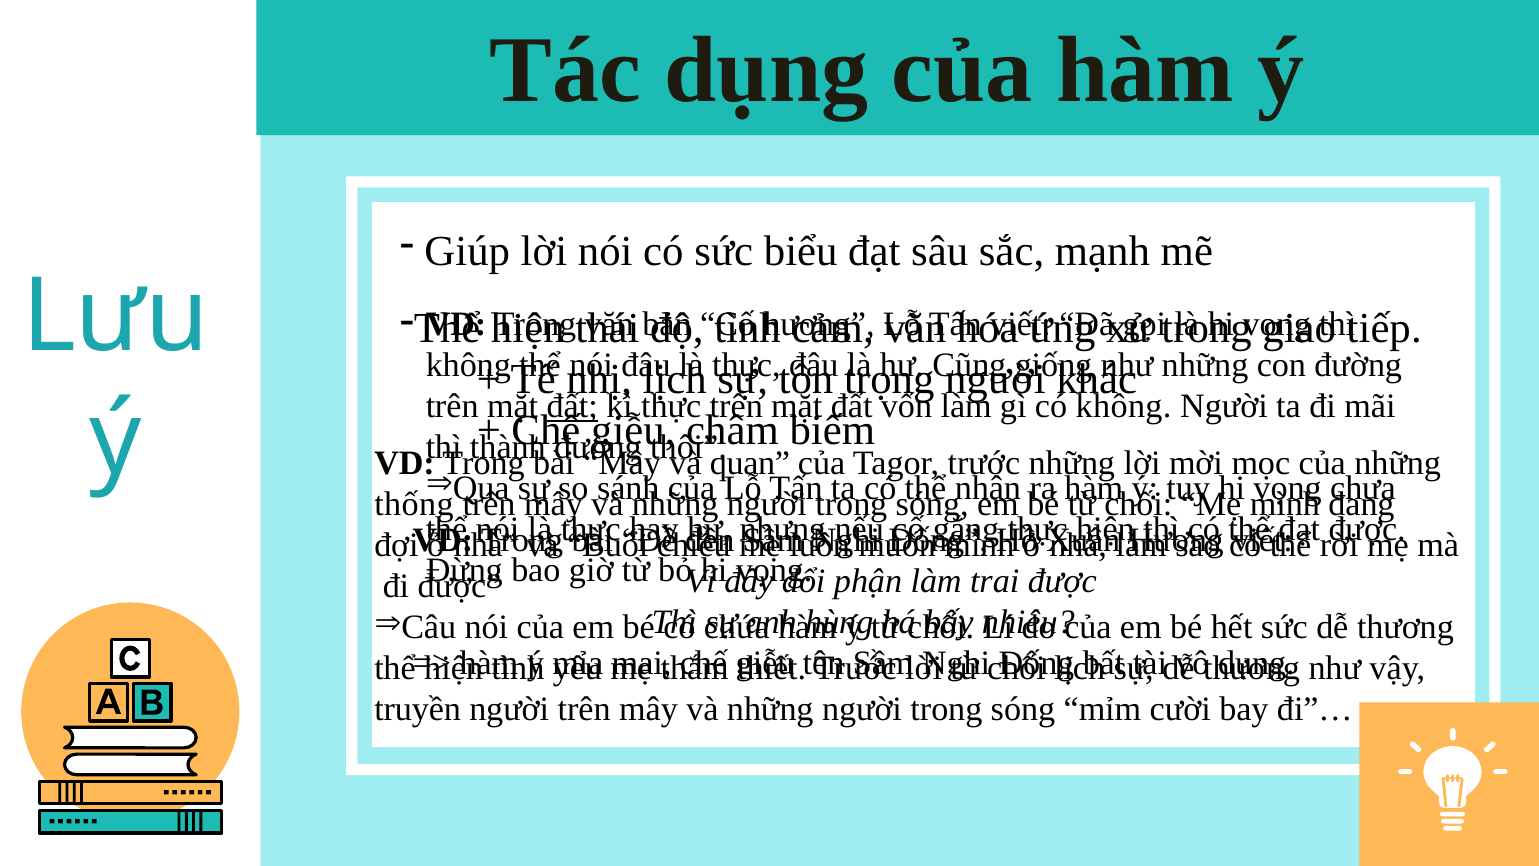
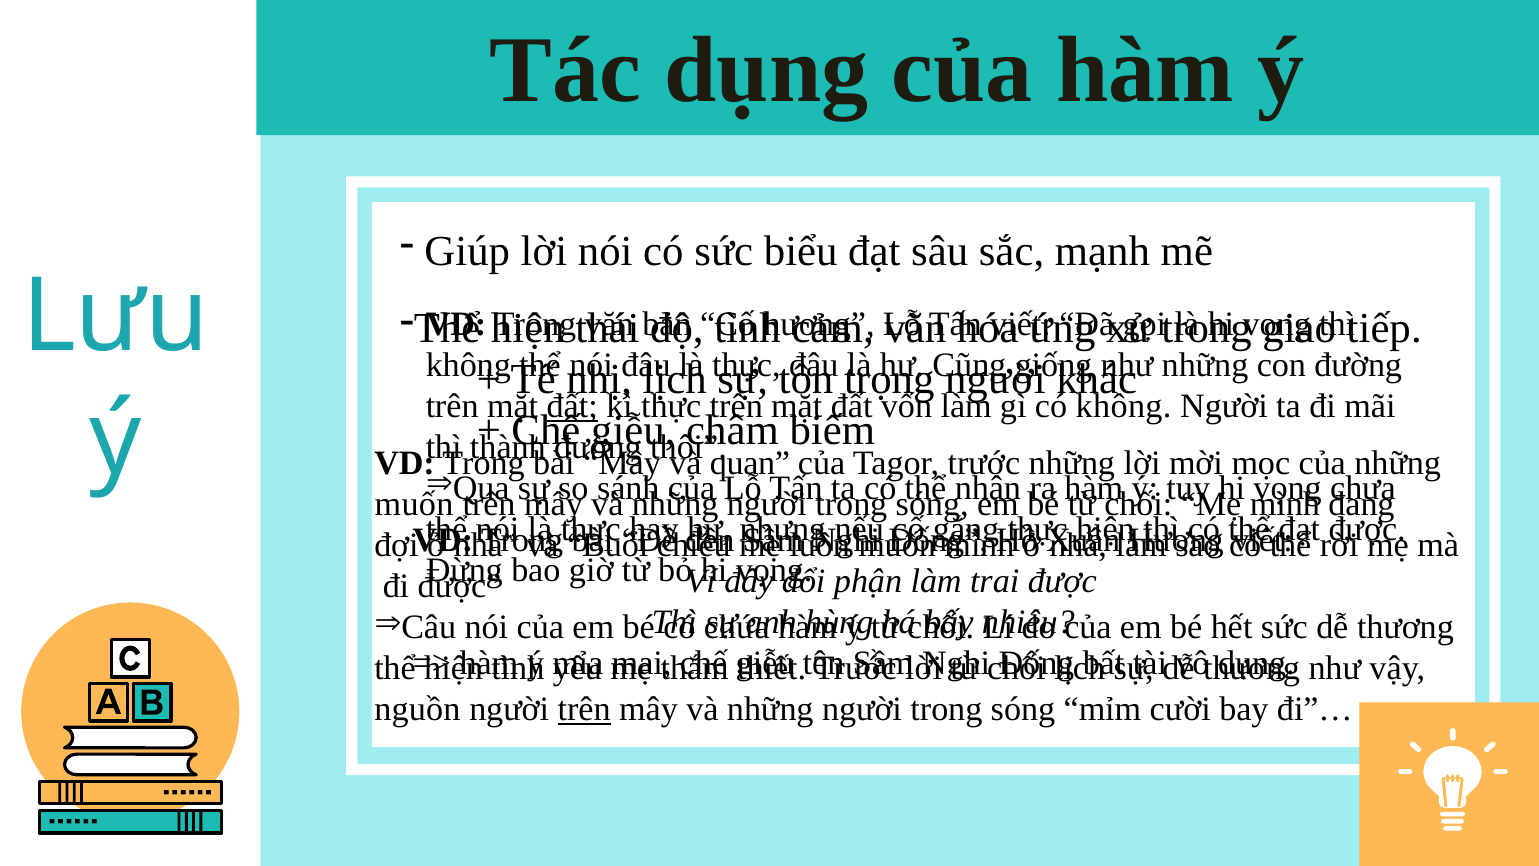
thống: thống -> muốn (414, 504)
truyền: truyền -> nguồn (417, 709)
trên underline: none -> present (584, 709)
